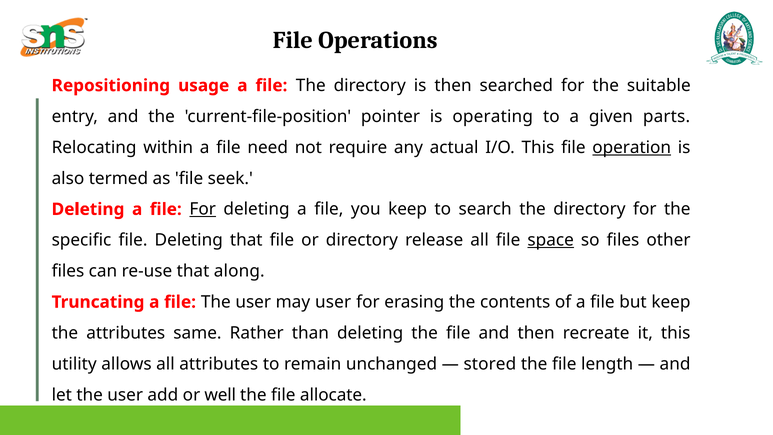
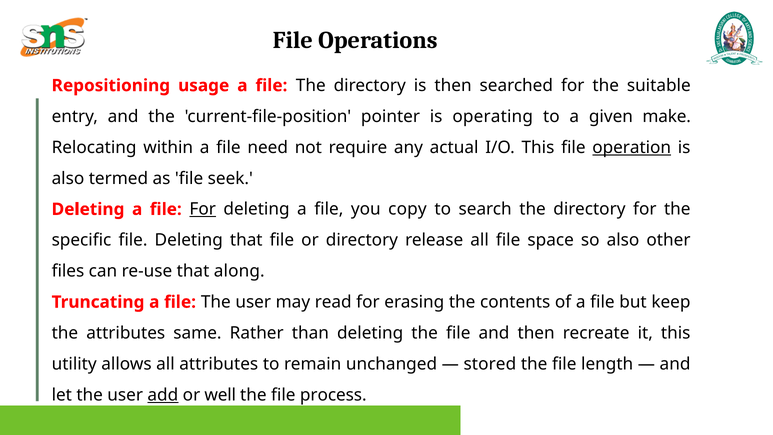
parts: parts -> make (667, 116)
you keep: keep -> copy (407, 209)
space underline: present -> none (551, 240)
so files: files -> also (623, 240)
may user: user -> read (333, 302)
add underline: none -> present (163, 395)
allocate: allocate -> process (333, 395)
